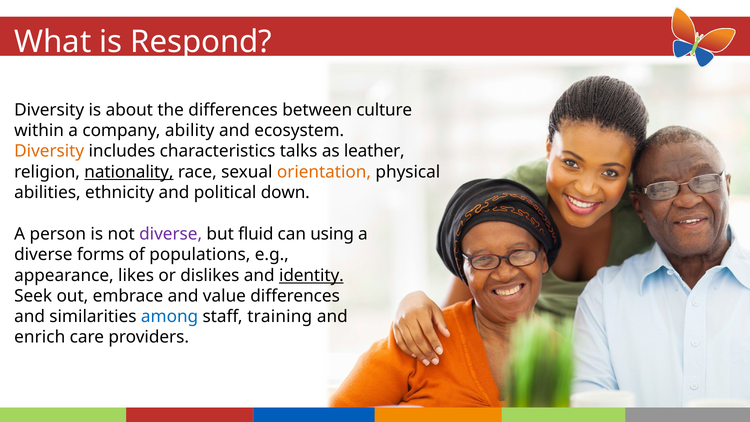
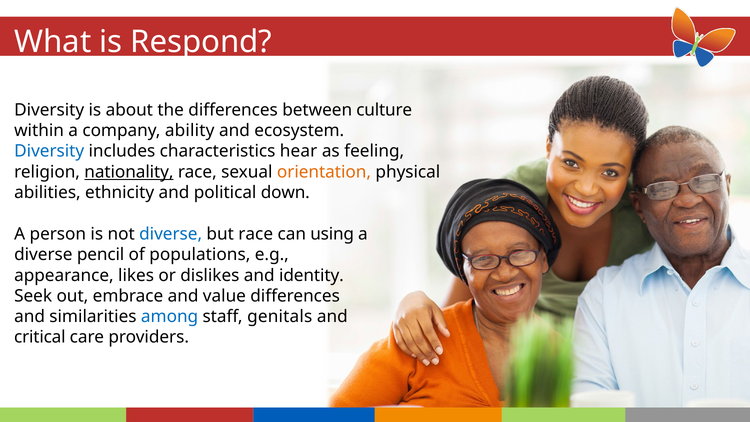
Diversity colour: orange -> blue (49, 151)
talks: talks -> hear (299, 151)
leather: leather -> feeling (374, 151)
diverse colour: purple -> blue (171, 234)
but fluid: fluid -> race (256, 234)
forms: forms -> pencil (101, 255)
identity underline: present -> none (311, 275)
training: training -> genitals (280, 317)
enrich: enrich -> critical (40, 337)
